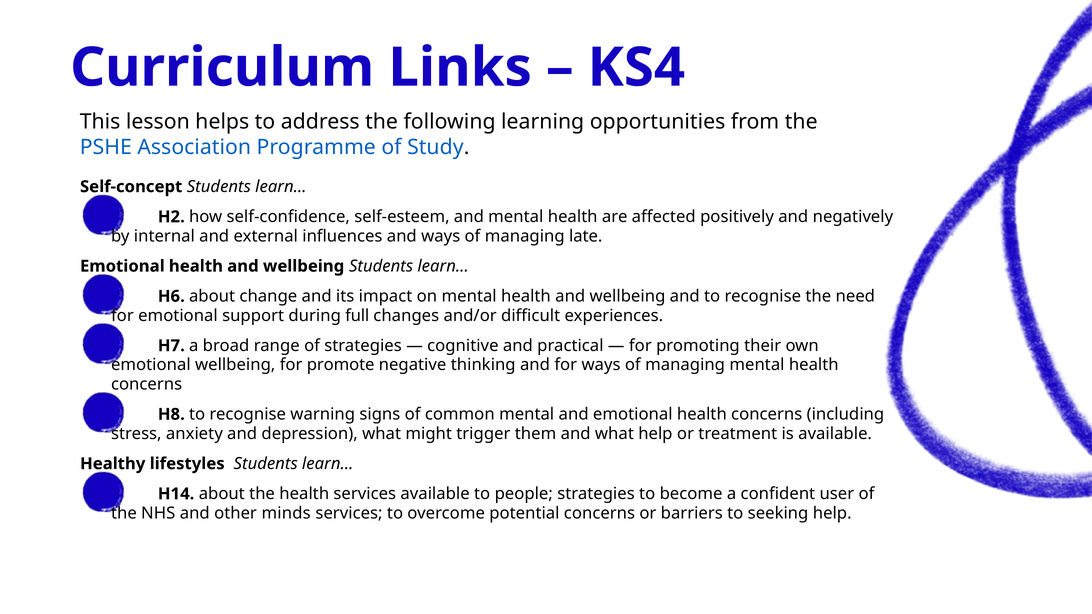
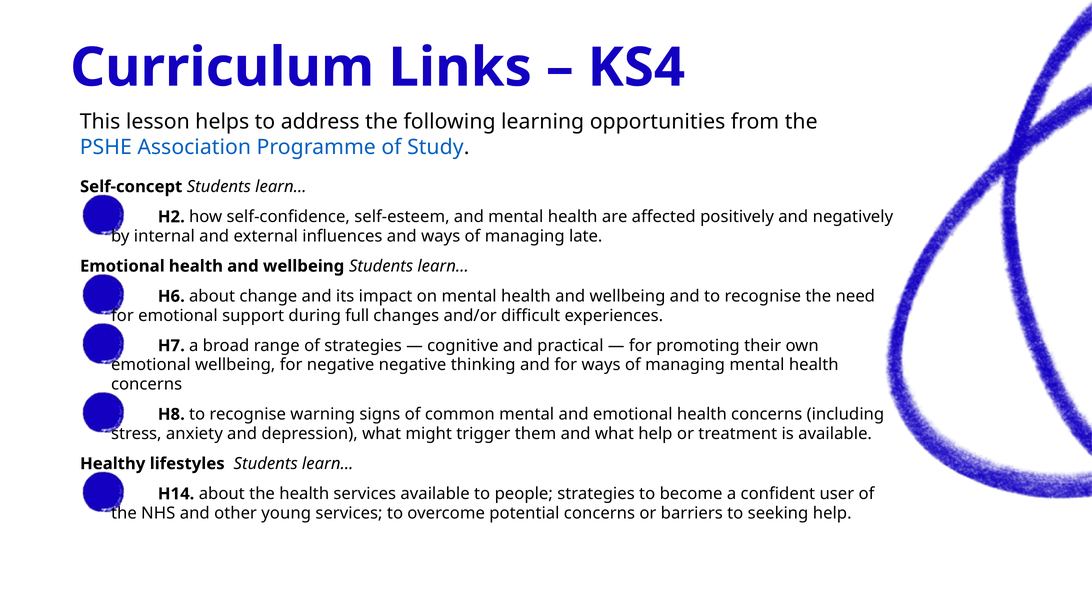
for promote: promote -> negative (341, 365)
minds: minds -> young (286, 513)
